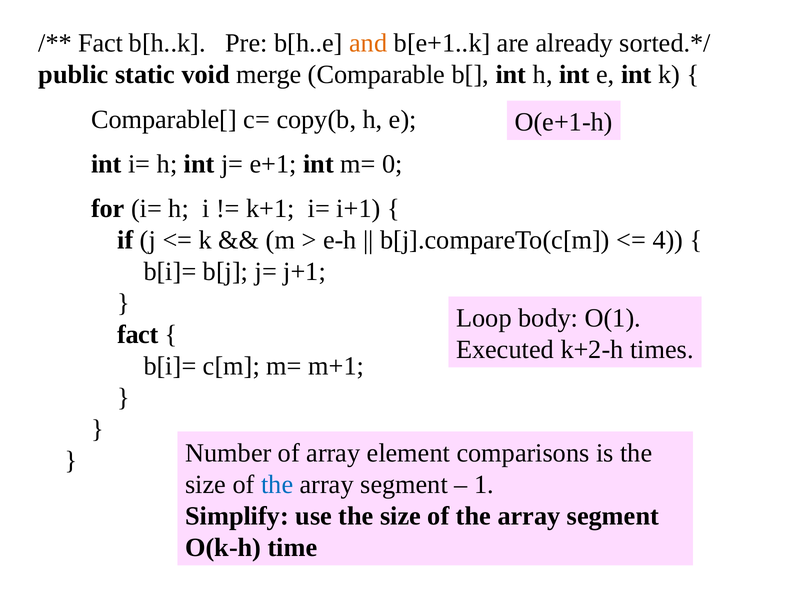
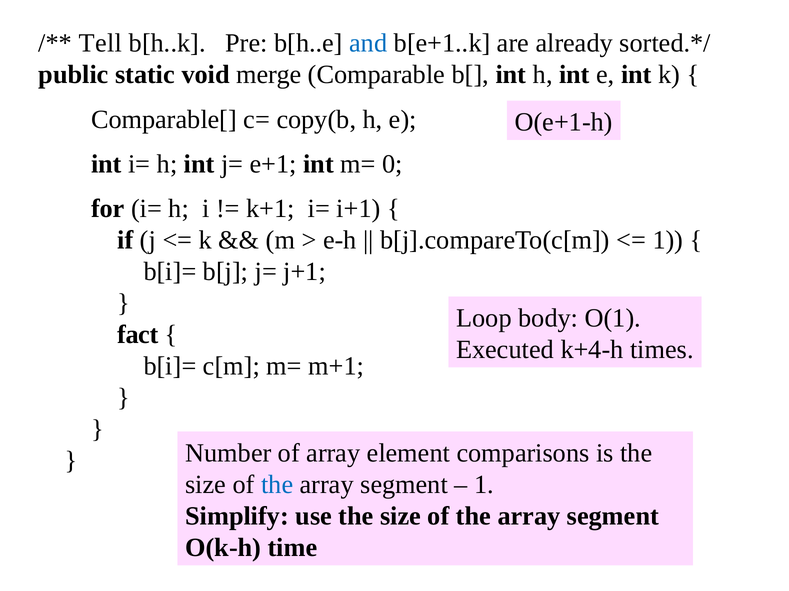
Fact: Fact -> Tell (100, 43)
and colour: orange -> blue (368, 43)
4: 4 -> 1 (668, 240)
k+2-h: k+2-h -> k+4-h (592, 350)
